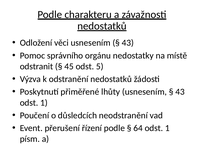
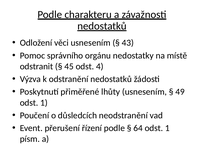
5: 5 -> 4 (100, 66)
43: 43 -> 49 (180, 92)
